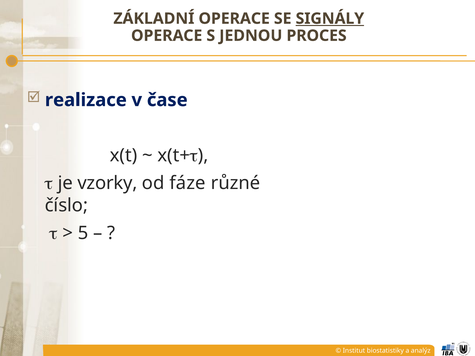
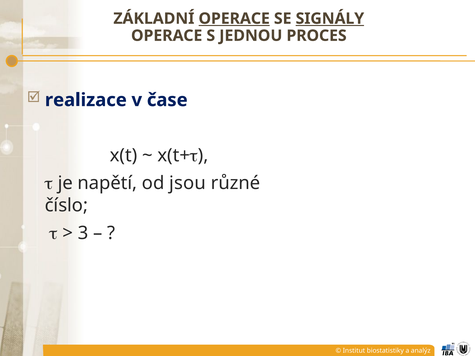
OPERACE underline: none -> present (234, 19)
vzorky: vzorky -> napětí (107, 183)
fáze: fáze -> jsou (188, 183)
5: 5 -> 3 (83, 233)
